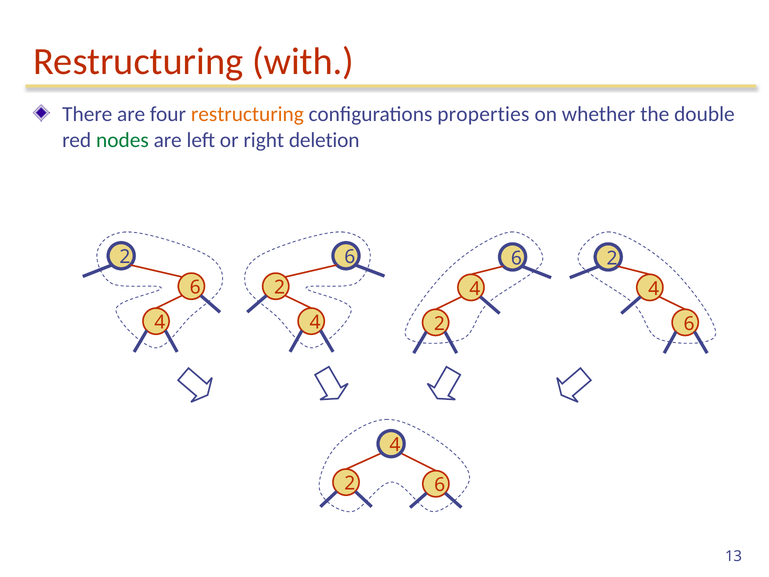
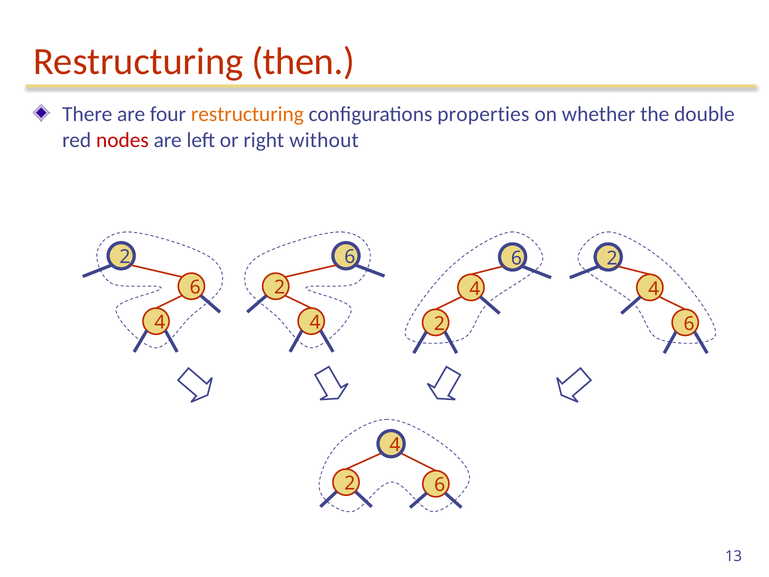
with: with -> then (303, 62)
nodes colour: green -> red (122, 140)
deletion: deletion -> without (324, 140)
